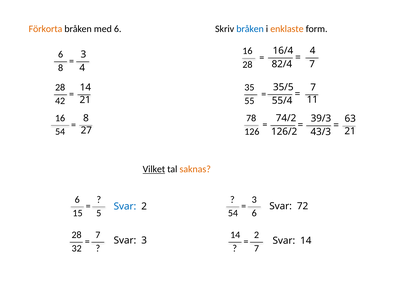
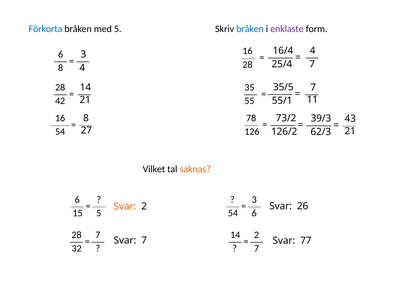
Förkorta colour: orange -> blue (45, 29)
med 6: 6 -> 5 (118, 29)
enklaste colour: orange -> purple (287, 29)
82/4: 82/4 -> 25/4 (282, 64)
55/4: 55/4 -> 55/1 (282, 101)
74/2: 74/2 -> 73/2 (286, 118)
63: 63 -> 43 (350, 119)
43/3: 43/3 -> 62/3 (321, 132)
Vilket underline: present -> none (154, 169)
72: 72 -> 26 (303, 206)
Svar colour: blue -> orange (125, 206)
Svar 3: 3 -> 7 (144, 240)
Svar 14: 14 -> 77 (306, 240)
